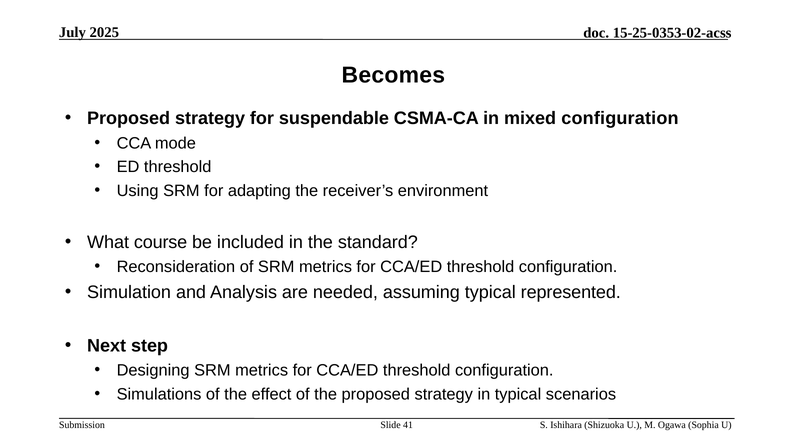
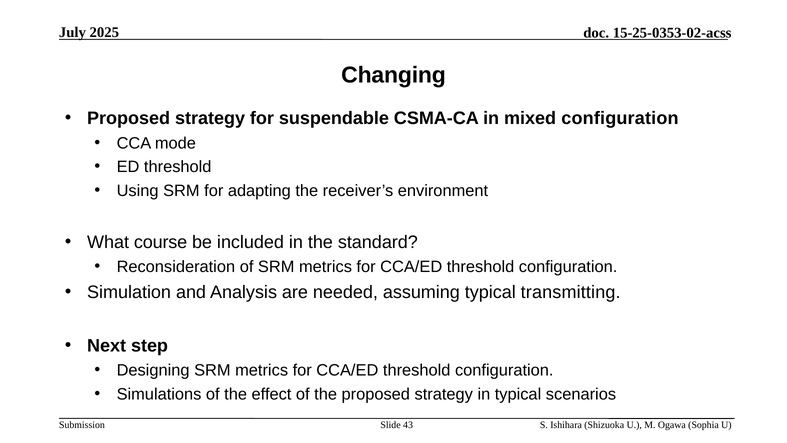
Becomes: Becomes -> Changing (394, 75)
represented: represented -> transmitting (571, 292)
41: 41 -> 43 (408, 425)
